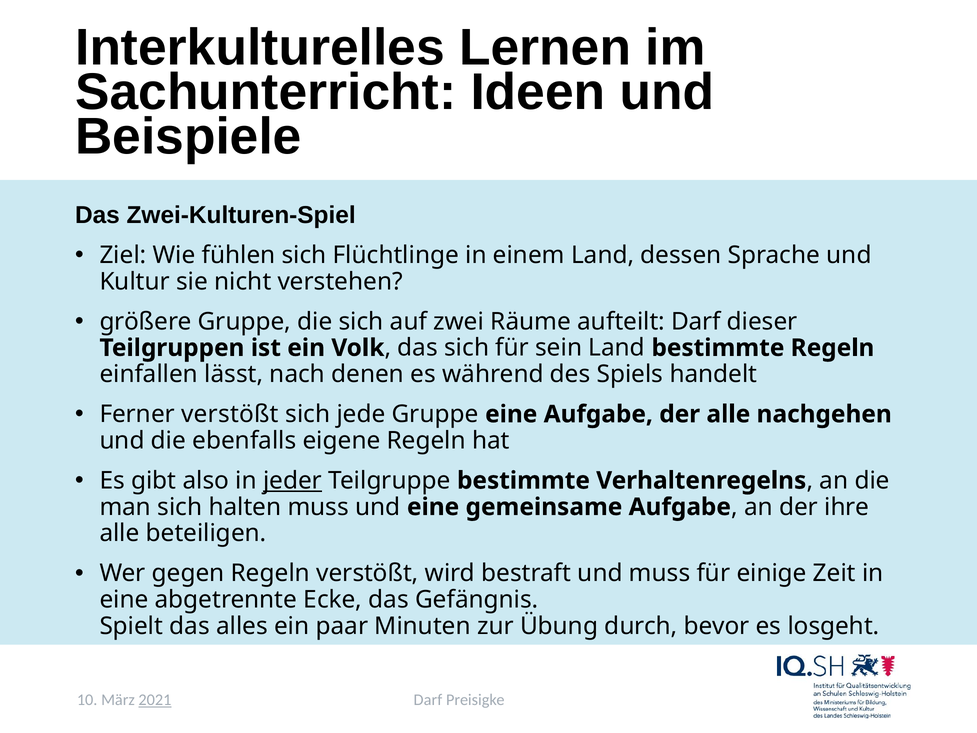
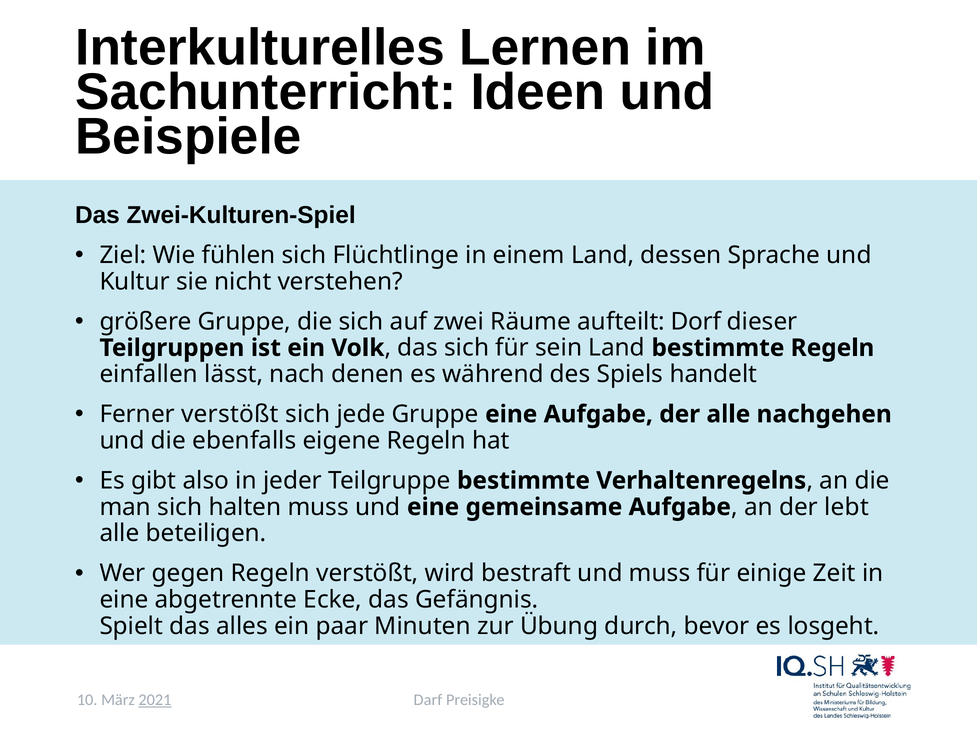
aufteilt Darf: Darf -> Dorf (696, 321)
jeder underline: present -> none (292, 480)
ihre: ihre -> lebt (847, 507)
